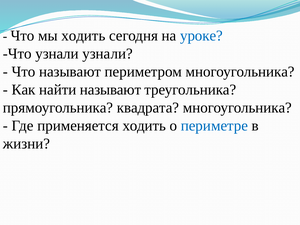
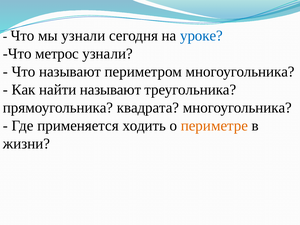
мы ходить: ходить -> узнали (83, 36)
Что узнали: узнали -> метрос (57, 54)
периметре colour: blue -> orange (214, 126)
